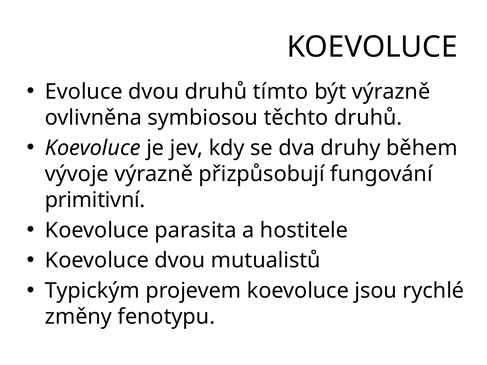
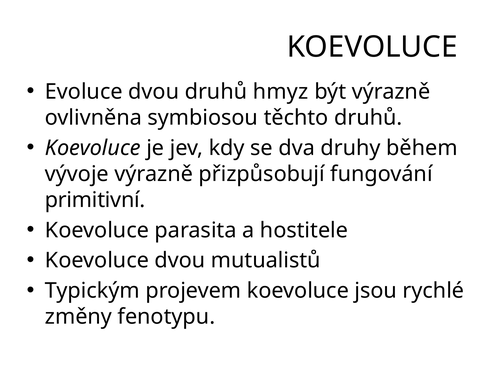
tímto: tímto -> hmyz (281, 92)
